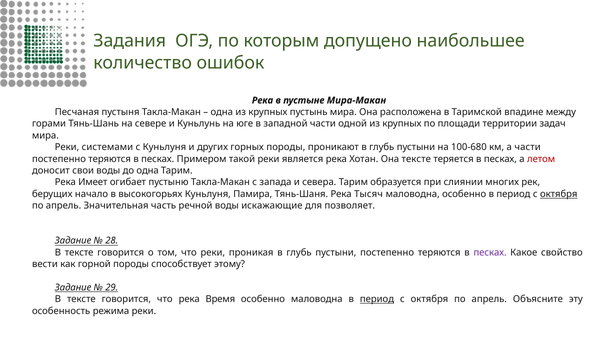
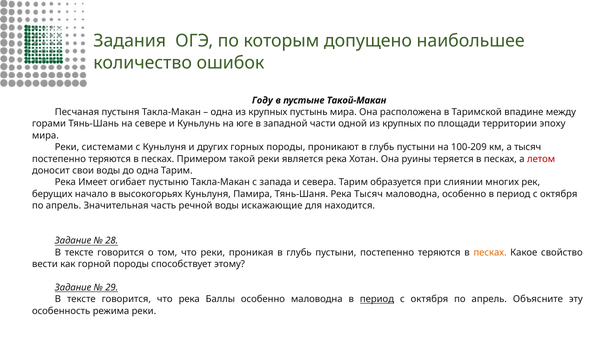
Река: Река -> Году (262, 100)
Мира-Макан: Мира-Макан -> Такой-Макан (357, 100)
задач: задач -> эпоху (553, 124)
100-680: 100-680 -> 100-209 (469, 147)
а части: части -> тысяч (528, 147)
Она тексте: тексте -> руины (416, 159)
октября underline: present -> none (559, 194)
позволяет: позволяет -> находится (350, 206)
песках colour: purple -> orange (490, 252)
Время: Время -> Баллы (220, 299)
